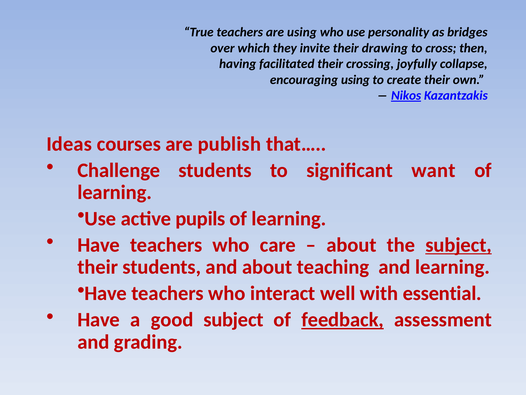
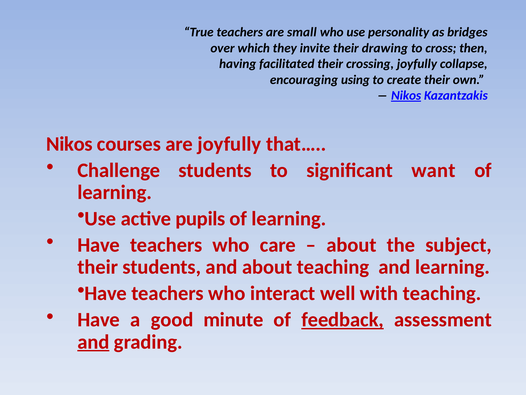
are using: using -> small (302, 32)
Ideas: Ideas -> Nikos (69, 144)
are publish: publish -> joyfully (229, 144)
subject underline: present -> none (459, 245)
with essential: essential -> teaching (442, 293)
good subject: subject -> minute (233, 319)
and underline: none -> present (93, 342)
